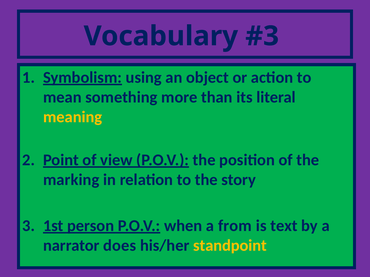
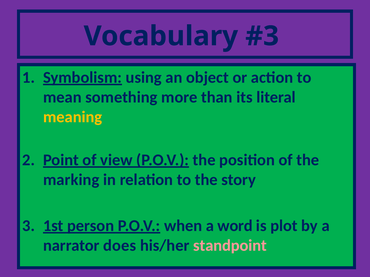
from: from -> word (235, 226)
text: text -> plot (284, 226)
standpoint colour: yellow -> pink (230, 246)
